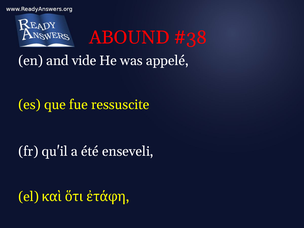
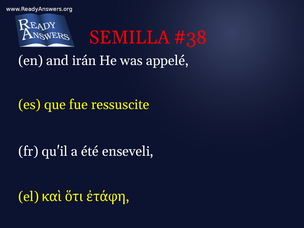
ABOUND: ABOUND -> SEMILLA (129, 38)
vide: vide -> irán (84, 61)
